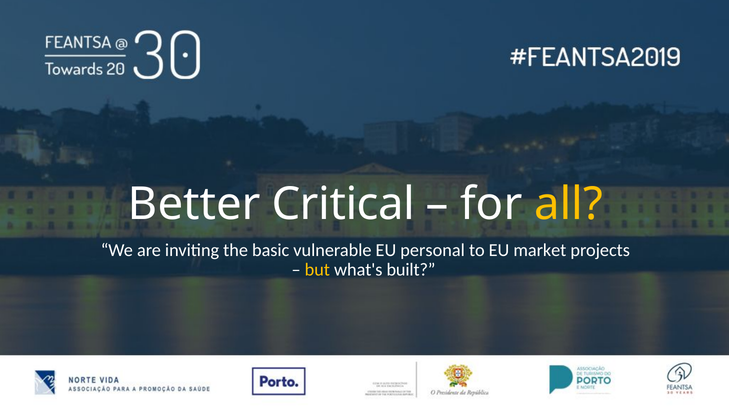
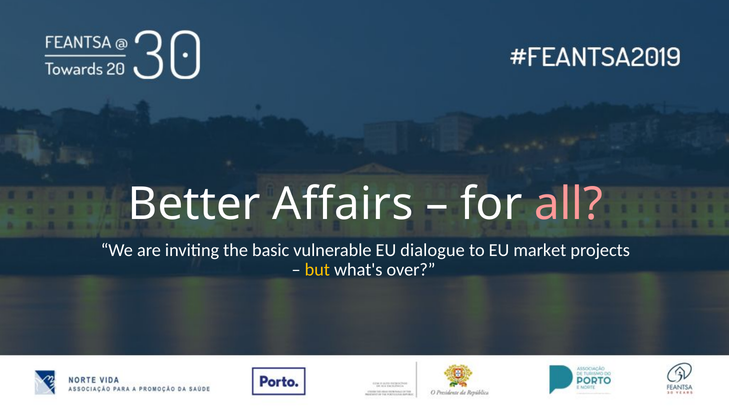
Critical: Critical -> Affairs (343, 204)
all colour: yellow -> pink (569, 204)
personal: personal -> dialogue (433, 250)
built: built -> over (411, 270)
